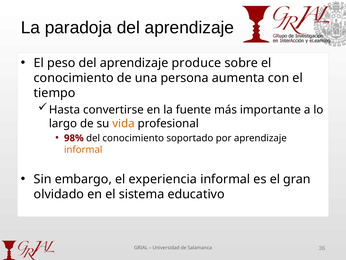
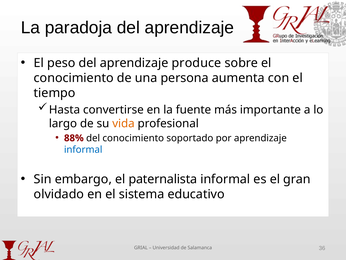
98%: 98% -> 88% (74, 138)
informal colour: orange -> blue (83, 149)
experiencia: experiencia -> paternalista (163, 179)
